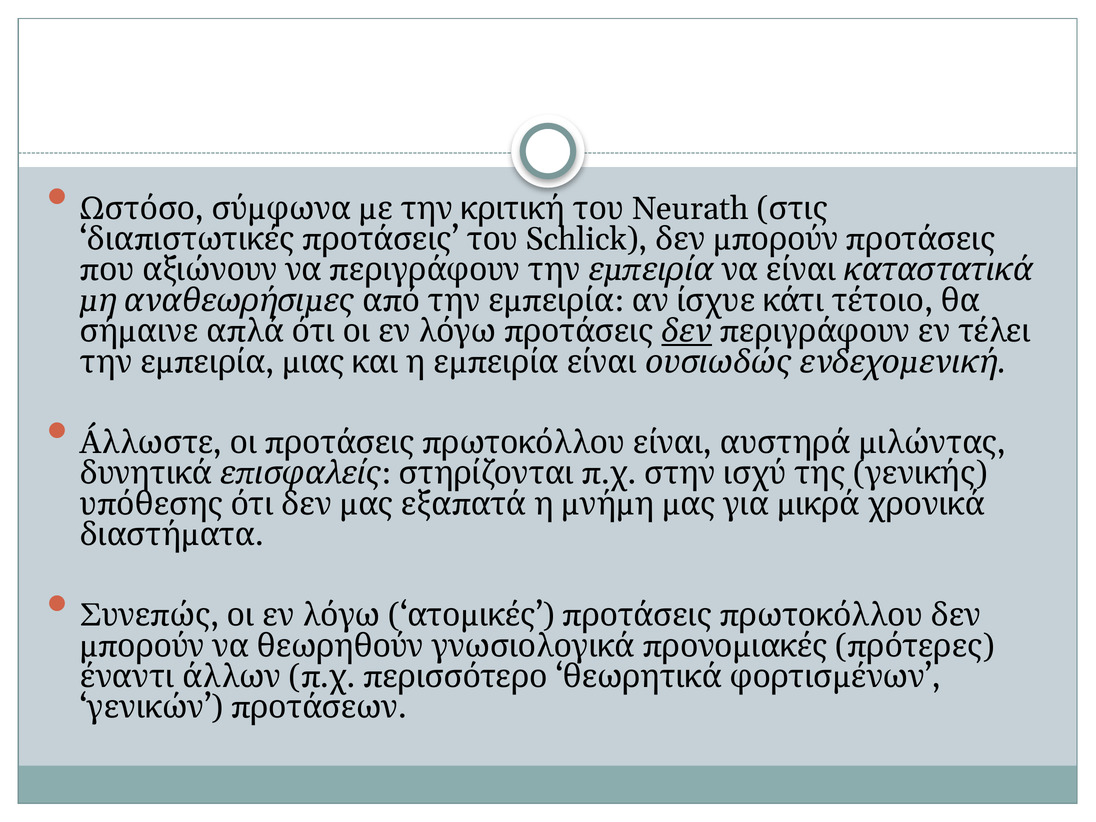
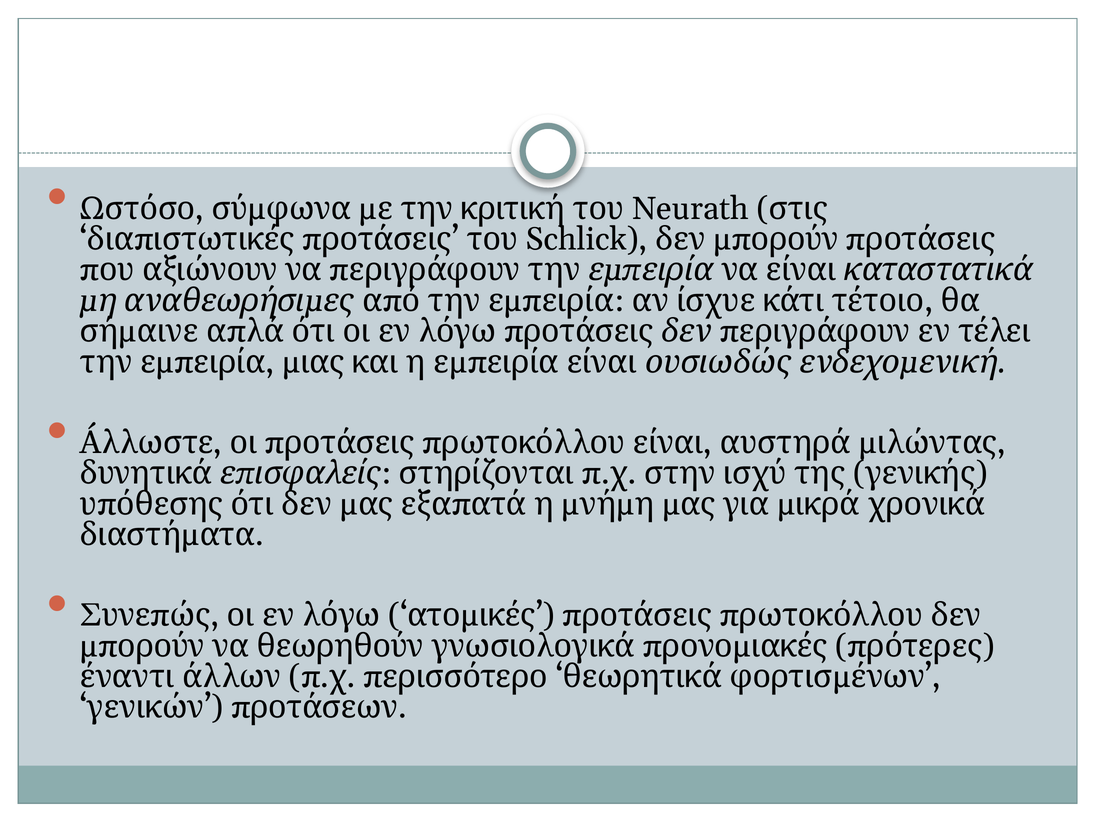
δεν underline: present -> none (687, 331)
